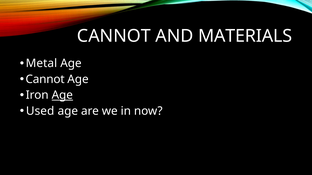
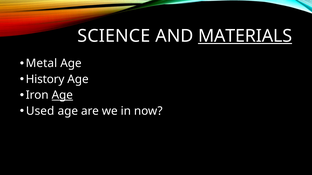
CANNOT: CANNOT -> SCIENCE (114, 36)
MATERIALS underline: none -> present (245, 36)
Cannot: Cannot -> History (45, 79)
